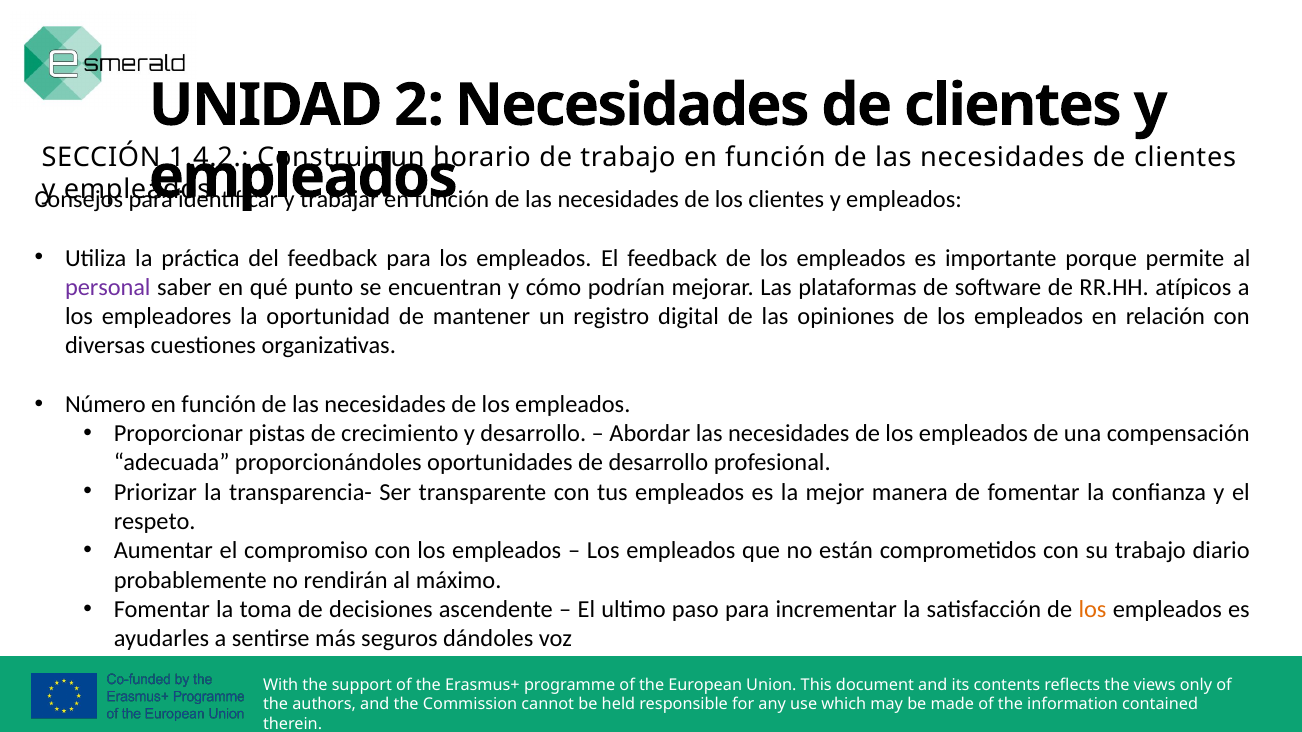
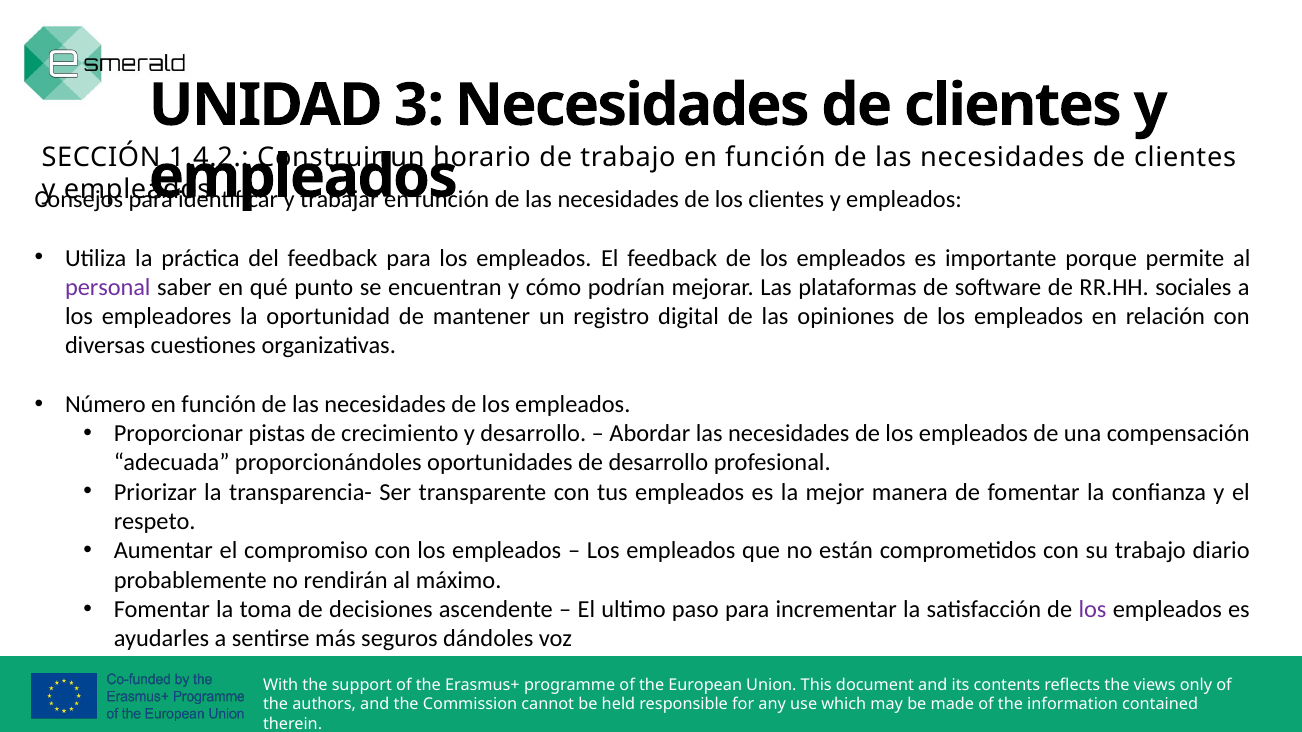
2: 2 -> 3 (419, 105)
atípicos: atípicos -> sociales (1193, 287)
los colour: orange -> purple (1092, 610)
